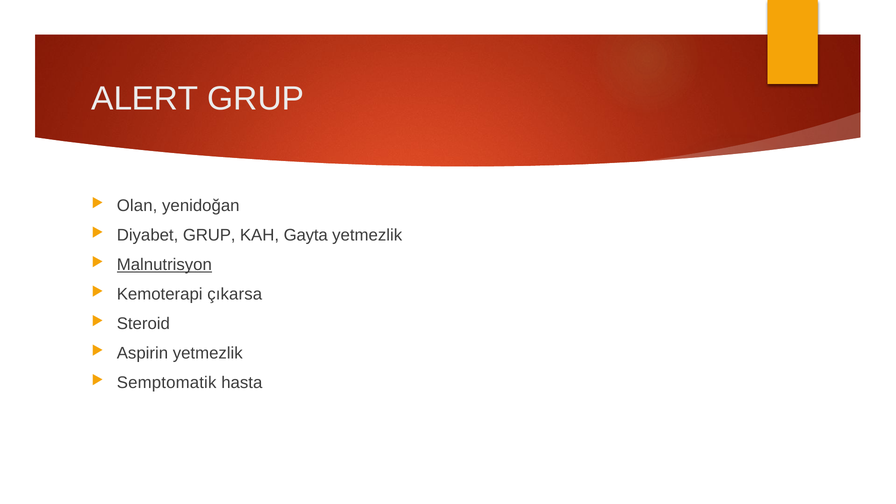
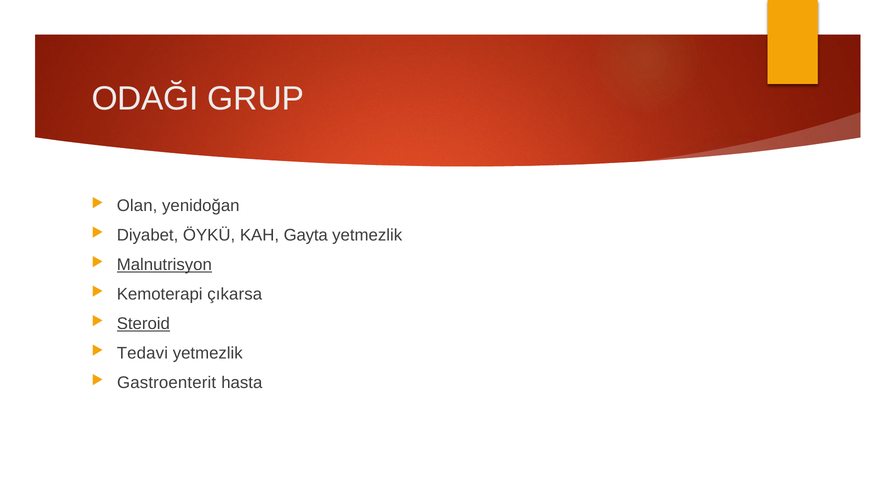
ALERT: ALERT -> ODAĞI (145, 99)
Diyabet GRUP: GRUP -> ÖYKÜ (209, 235)
Steroid underline: none -> present (143, 324)
Aspirin: Aspirin -> Tedavi (142, 353)
Semptomatik: Semptomatik -> Gastroenterit (167, 383)
